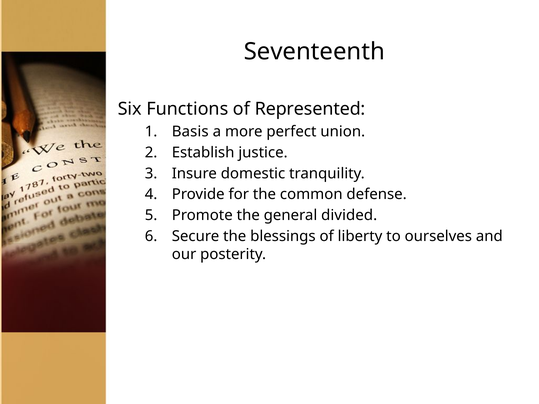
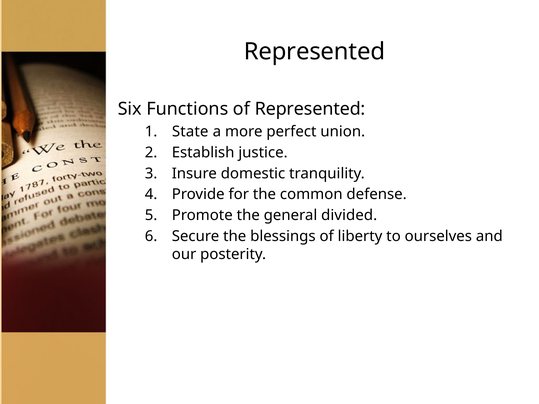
Seventeenth: Seventeenth -> Represented (314, 52)
Basis: Basis -> State (190, 132)
